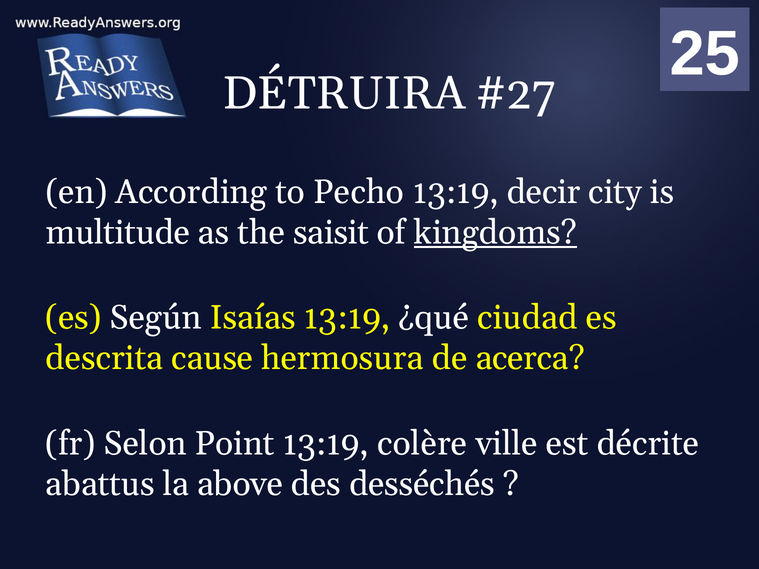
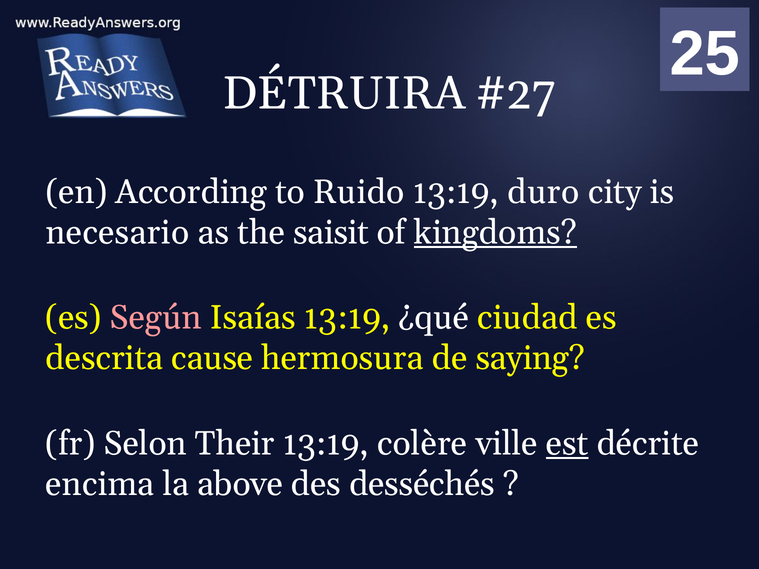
Pecho: Pecho -> Ruido (359, 192)
decir: decir -> duro (543, 192)
multitude: multitude -> necesario (118, 232)
Según colour: white -> pink (156, 318)
acerca: acerca -> saying (530, 358)
Point: Point -> Their (235, 444)
est underline: none -> present (567, 444)
abattus: abattus -> encima (100, 484)
